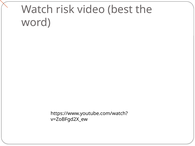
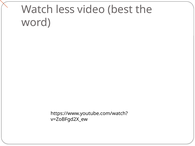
risk: risk -> less (65, 10)
